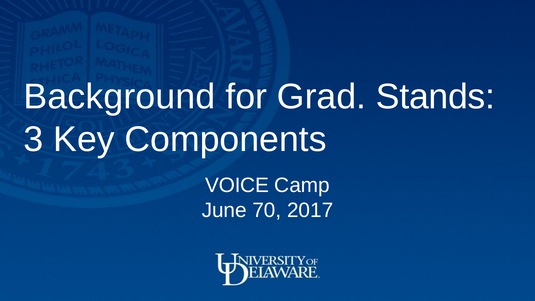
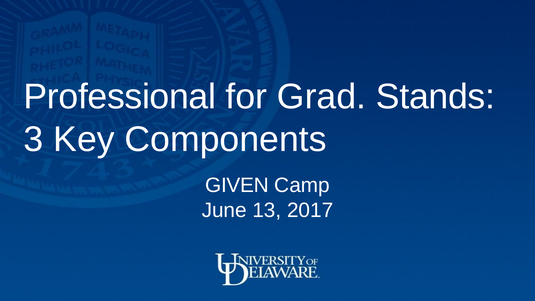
Background: Background -> Professional (120, 97)
VOICE: VOICE -> GIVEN (237, 185)
70: 70 -> 13 (267, 210)
